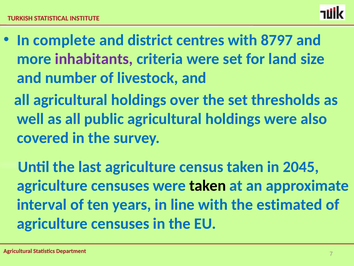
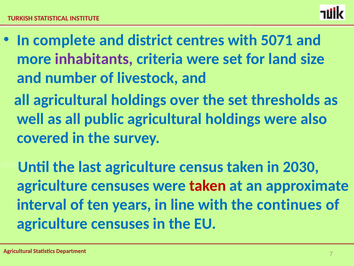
8797: 8797 -> 5071 (277, 40)
2045: 2045 -> 2030 (301, 167)
taken colour: black -> red (208, 185)
estimated: estimated -> continues (289, 204)
